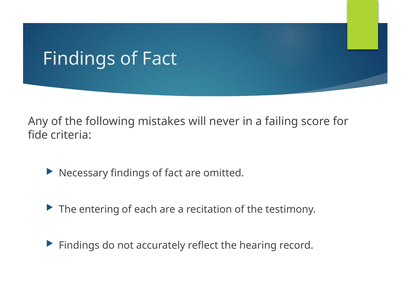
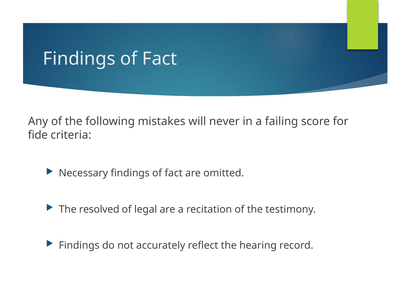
entering: entering -> resolved (99, 209)
each: each -> legal (146, 209)
